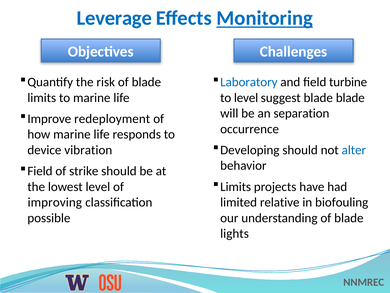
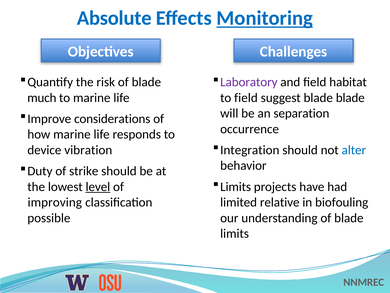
Leverage: Leverage -> Absolute (114, 18)
Laboratory colour: blue -> purple (249, 82)
turbine: turbine -> habitat (348, 82)
limits: limits -> much (42, 98)
to level: level -> field (246, 98)
redeployment: redeployment -> considerations (112, 119)
Developing: Developing -> Integration (250, 150)
Field: Field -> Duty (40, 171)
level underline: none -> present (98, 186)
lights: lights -> limits (235, 233)
